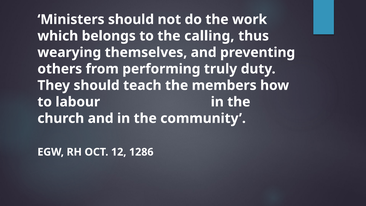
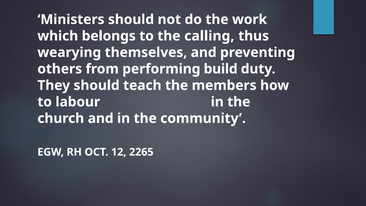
truly: truly -> build (221, 69)
1286: 1286 -> 2265 (141, 152)
